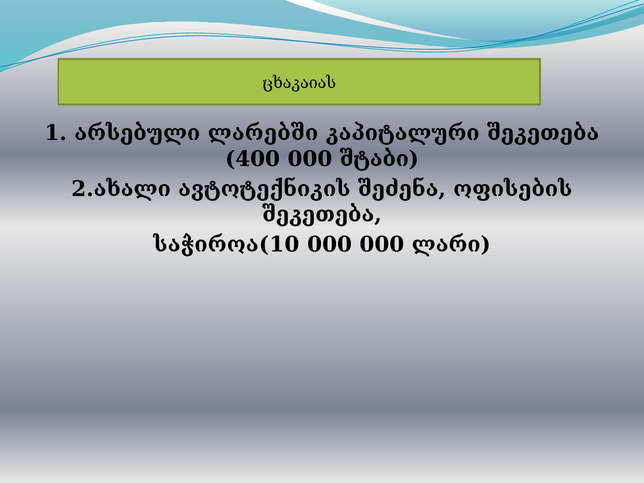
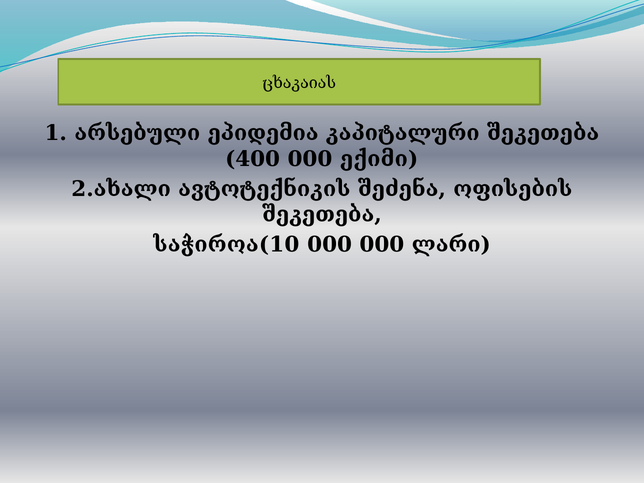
ლარებში: ლარებში -> ეპიდემია (263, 133)
შტაბი: შტაბი -> ექიმი (379, 159)
